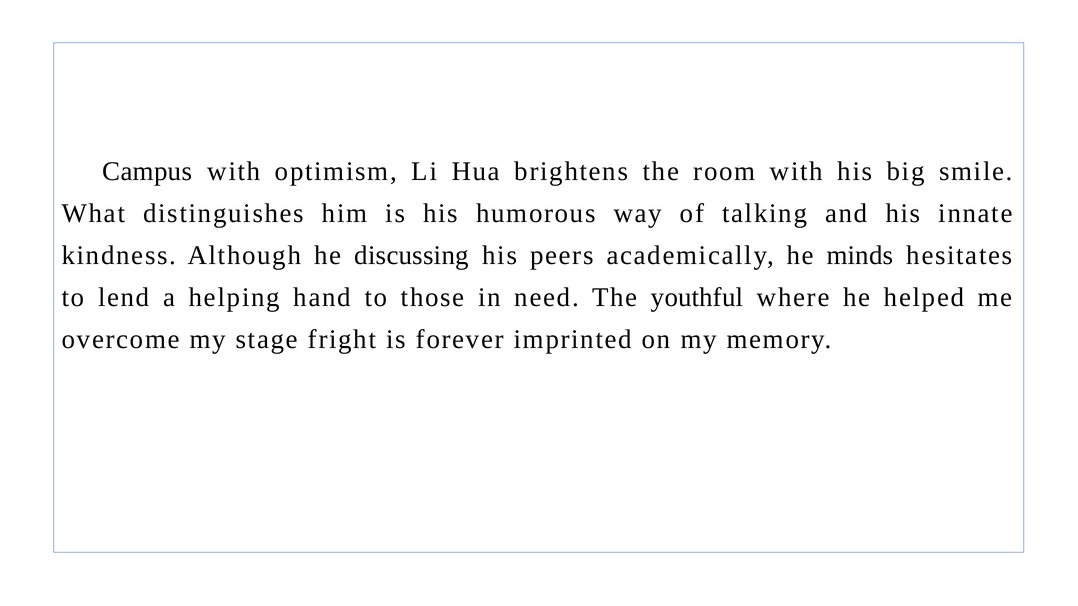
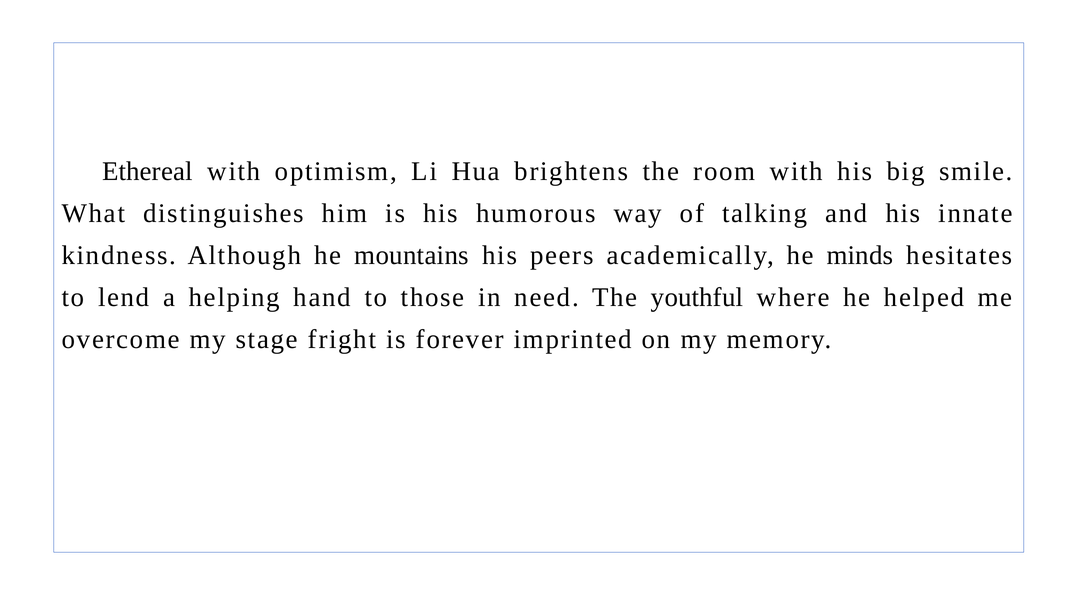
Campus: Campus -> Ethereal (147, 171)
discussing: discussing -> mountains (412, 255)
